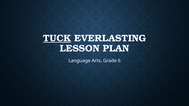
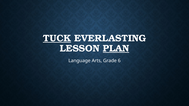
PLAN underline: none -> present (116, 49)
